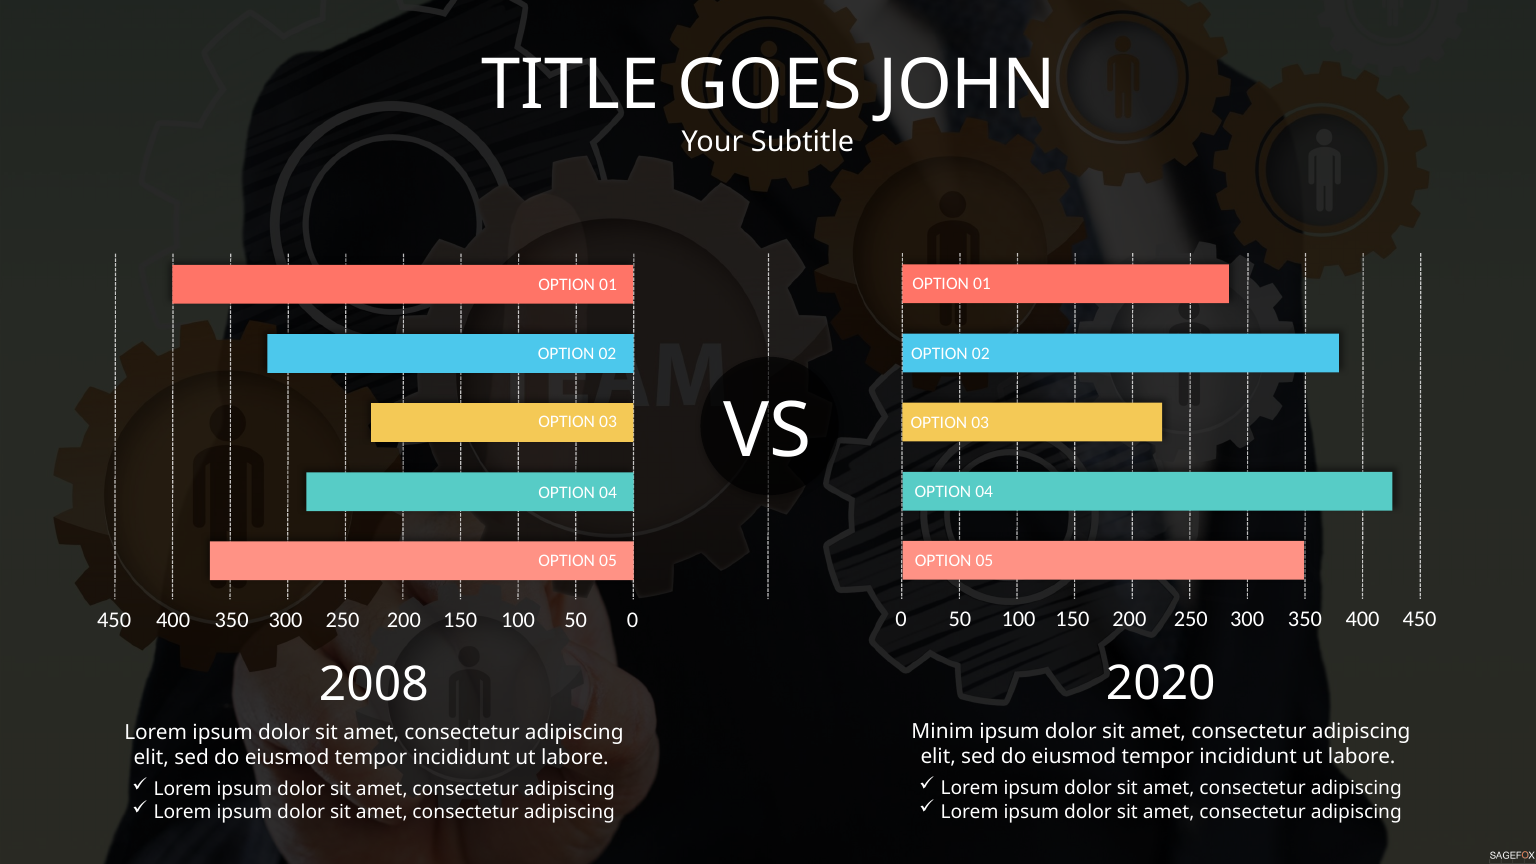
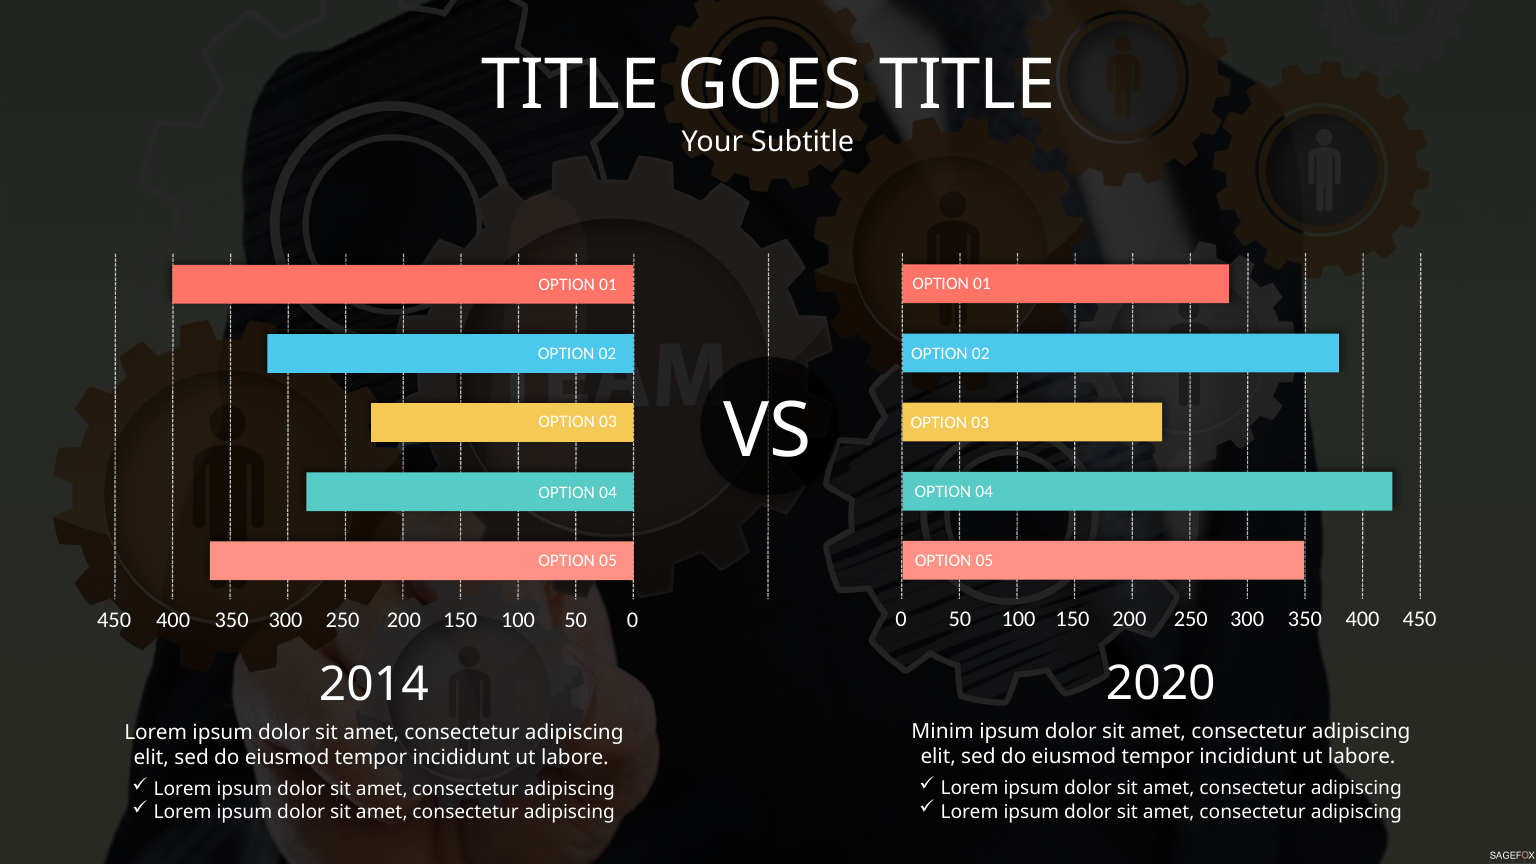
GOES JOHN: JOHN -> TITLE (968, 85)
2008: 2008 -> 2014 (374, 684)
